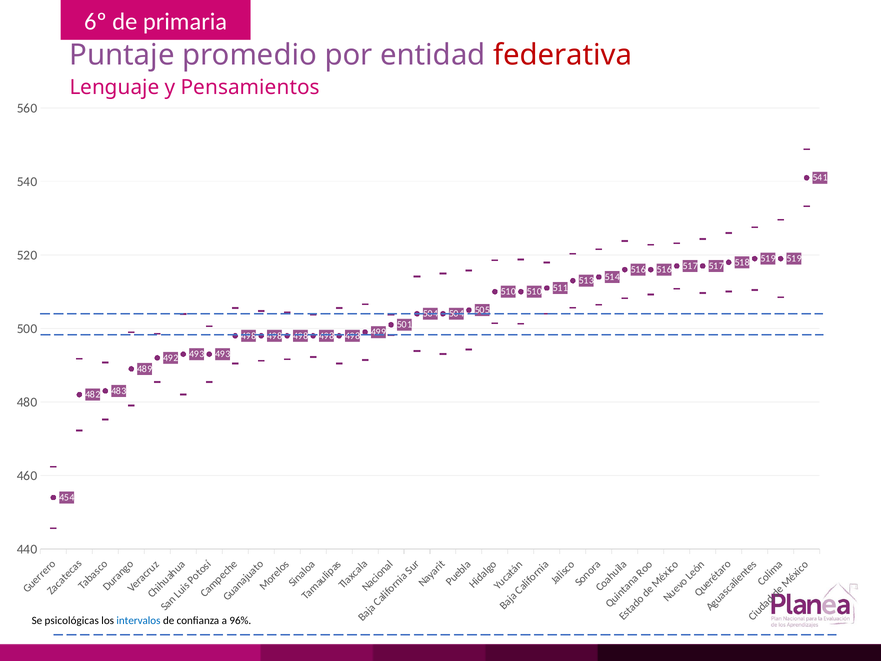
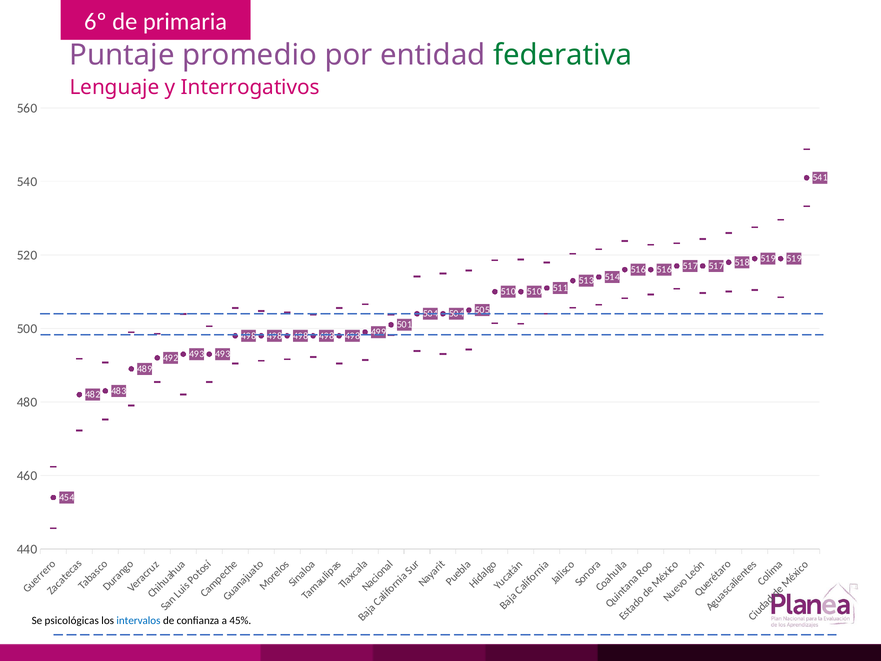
federativa colour: red -> green (563, 55)
Pensamientos: Pensamientos -> Interrogativos (250, 87)
96%: 96% -> 45% (240, 620)
